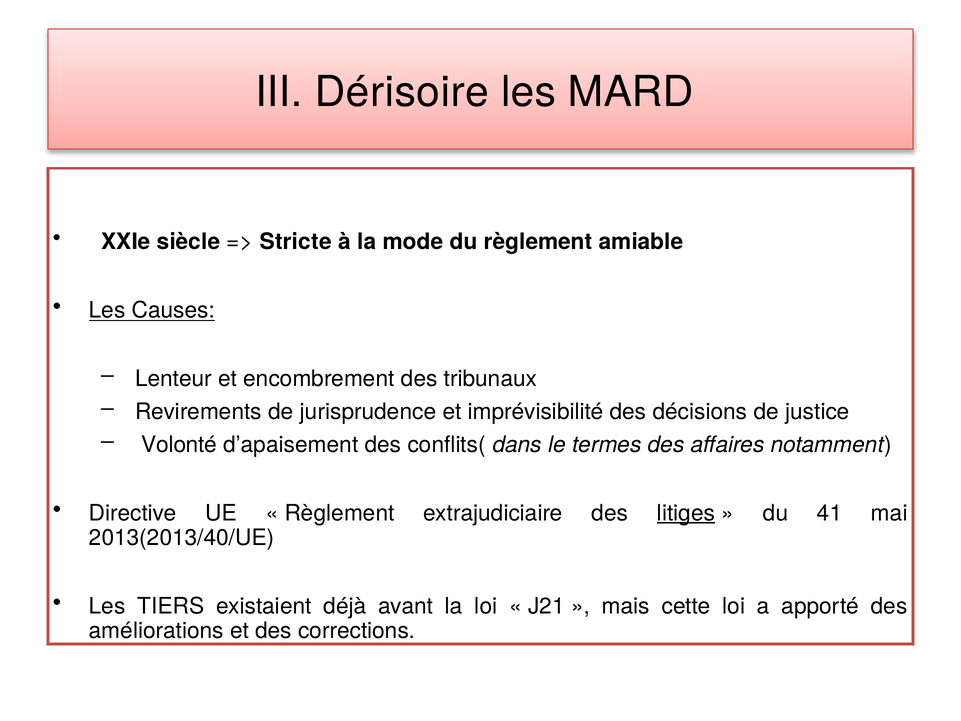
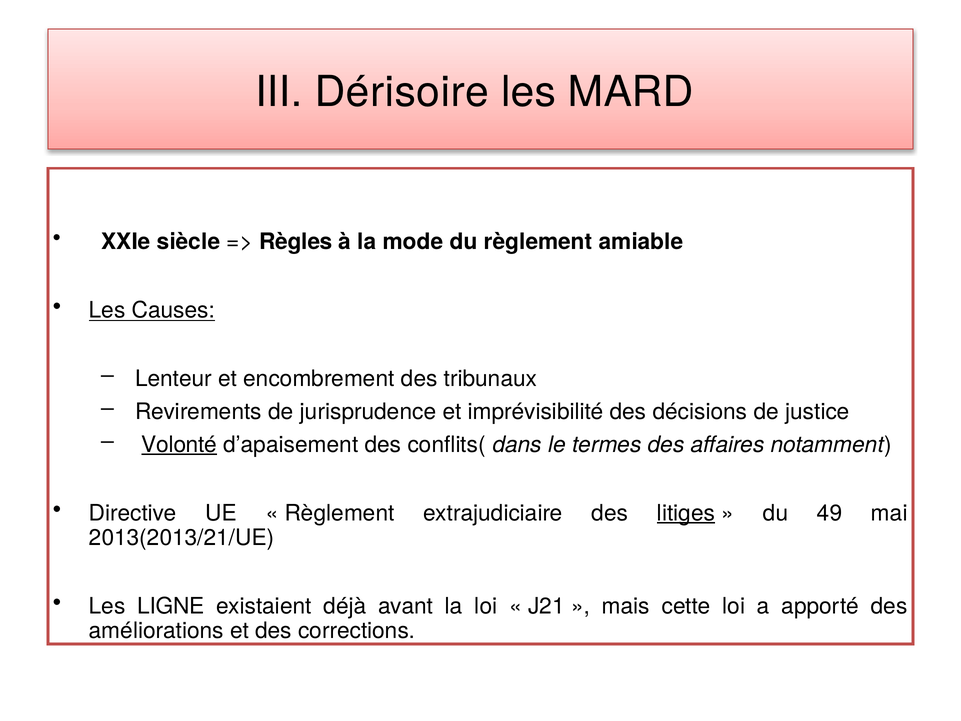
Stricte: Stricte -> Règles (296, 241)
Volonté underline: none -> present (179, 444)
41: 41 -> 49 (830, 513)
2013(2013/40/UE: 2013(2013/40/UE -> 2013(2013/21/UE (182, 537)
TIERS: TIERS -> LIGNE (171, 606)
